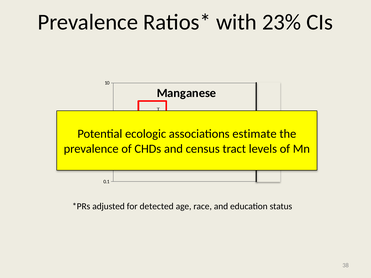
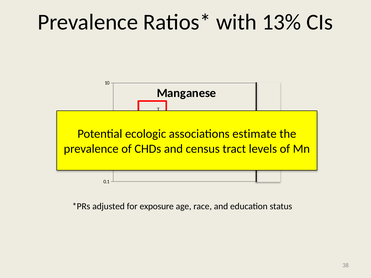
23%: 23% -> 13% (282, 22)
detected: detected -> exposure (157, 207)
